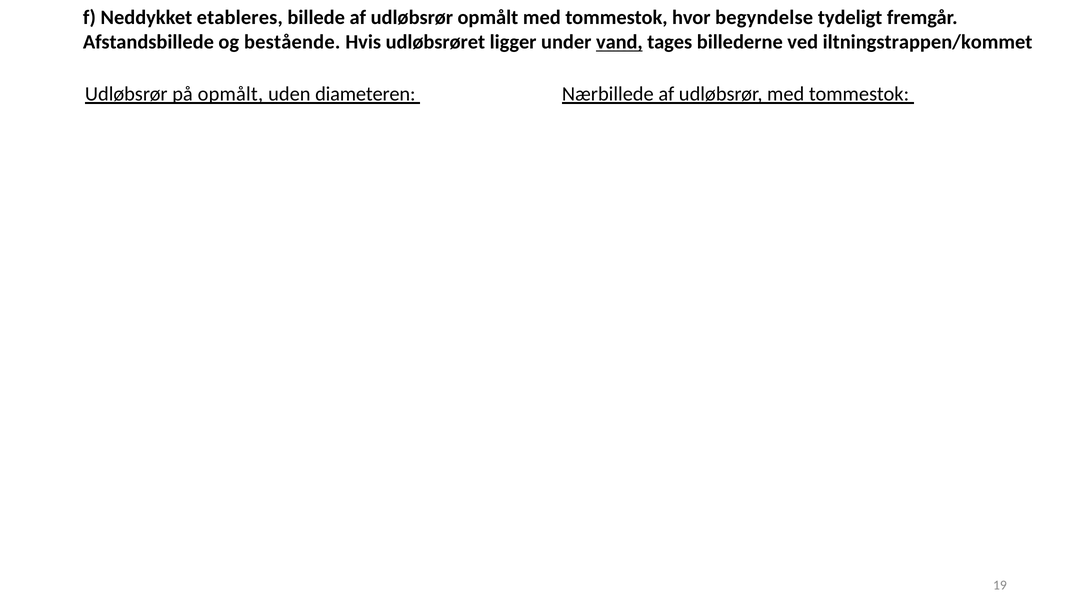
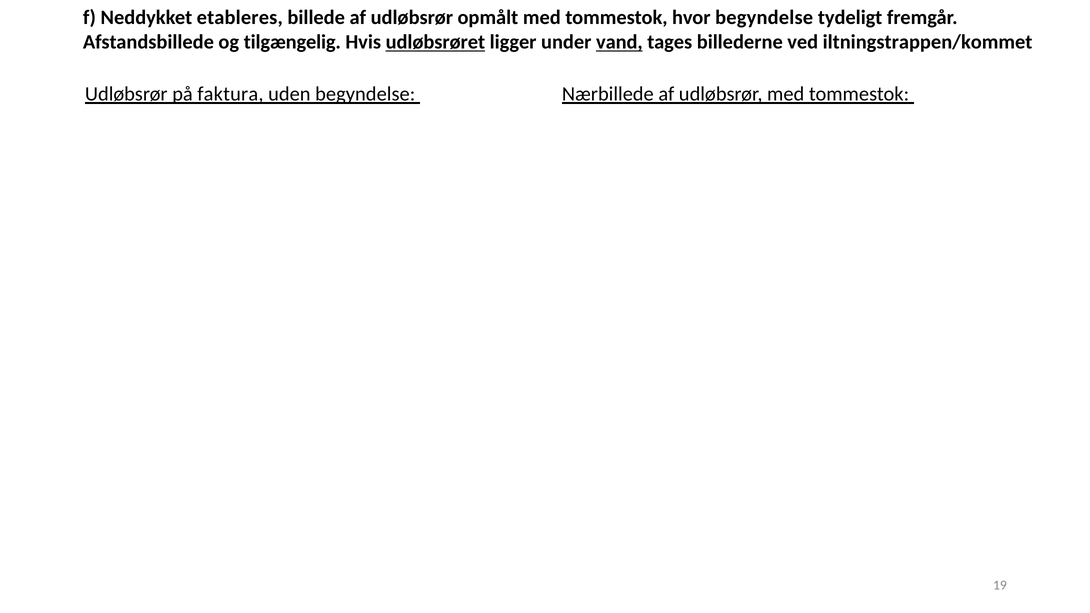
bestående: bestående -> tilgængelig (292, 42)
udløbsrøret underline: none -> present (435, 42)
på opmålt: opmålt -> faktura (230, 94)
uden diameteren: diameteren -> begyndelse (365, 94)
